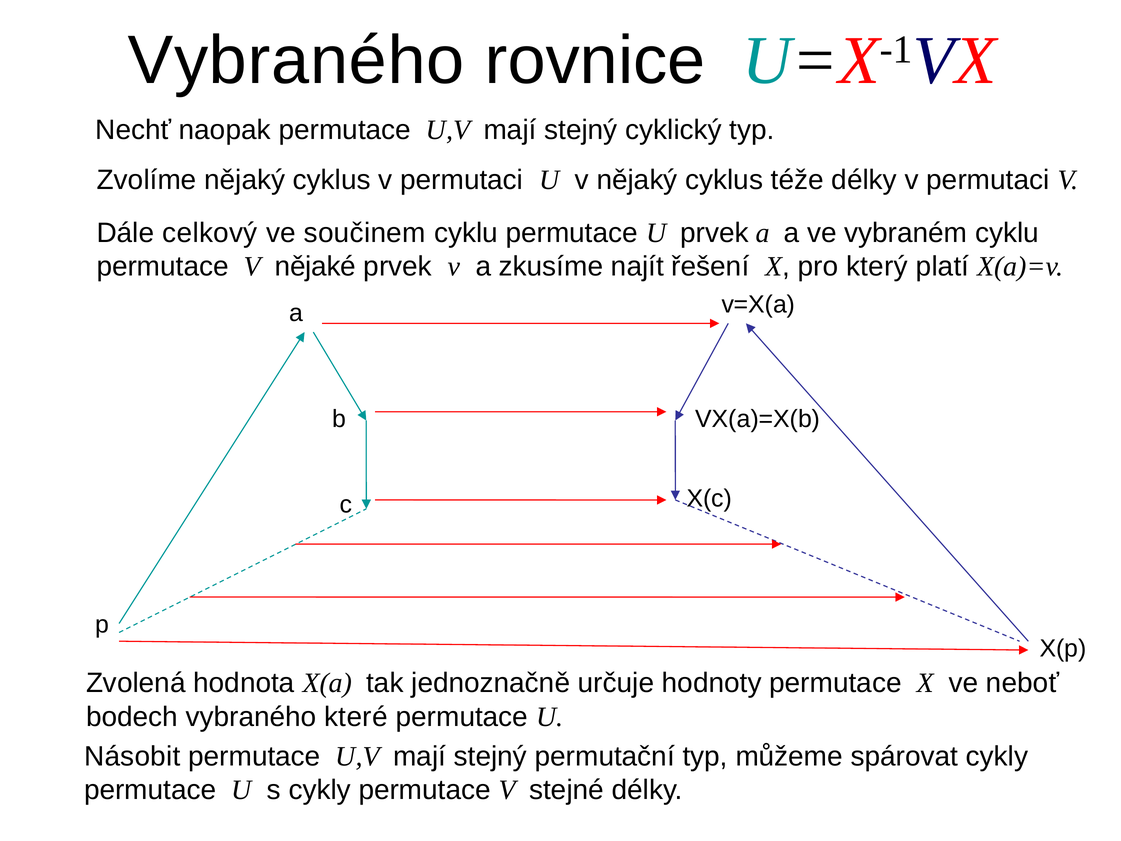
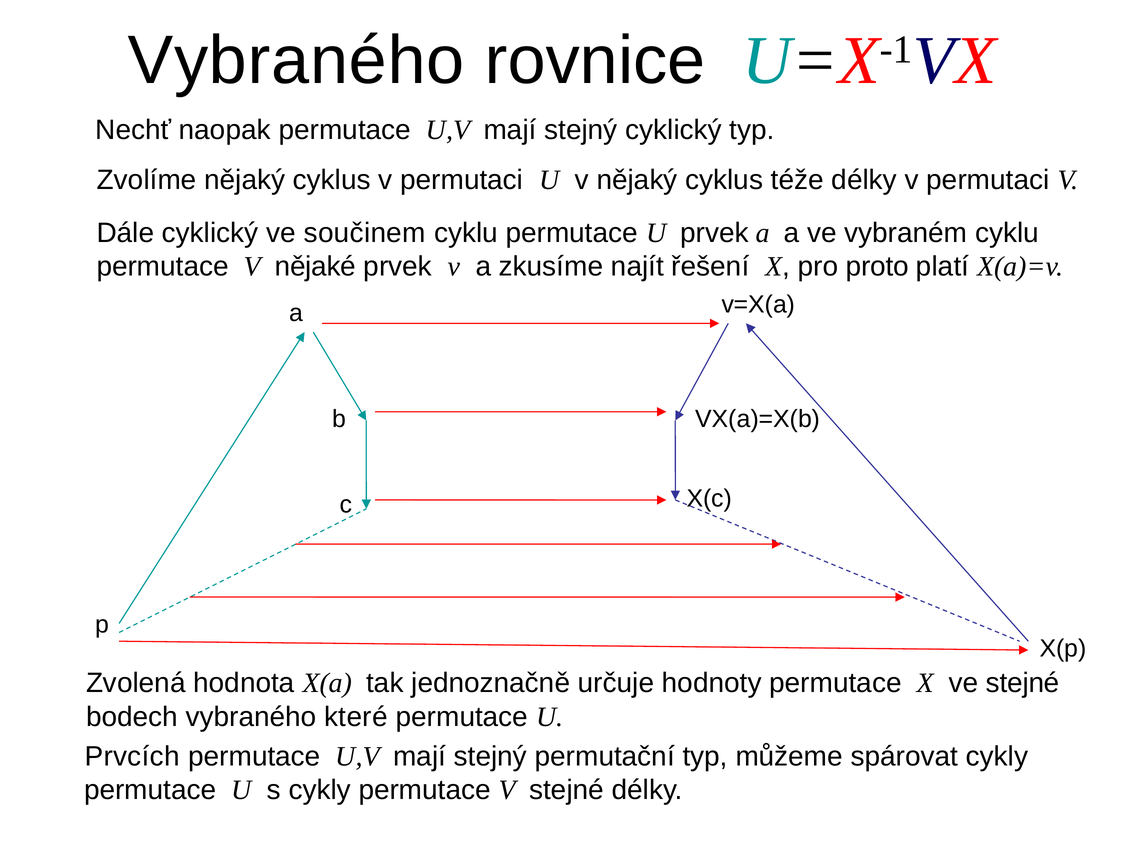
Dále celkový: celkový -> cyklický (210, 233)
který: který -> proto (877, 266)
ve neboť: neboť -> stejné (1023, 683)
Násobit: Násobit -> Prvcích (132, 756)
